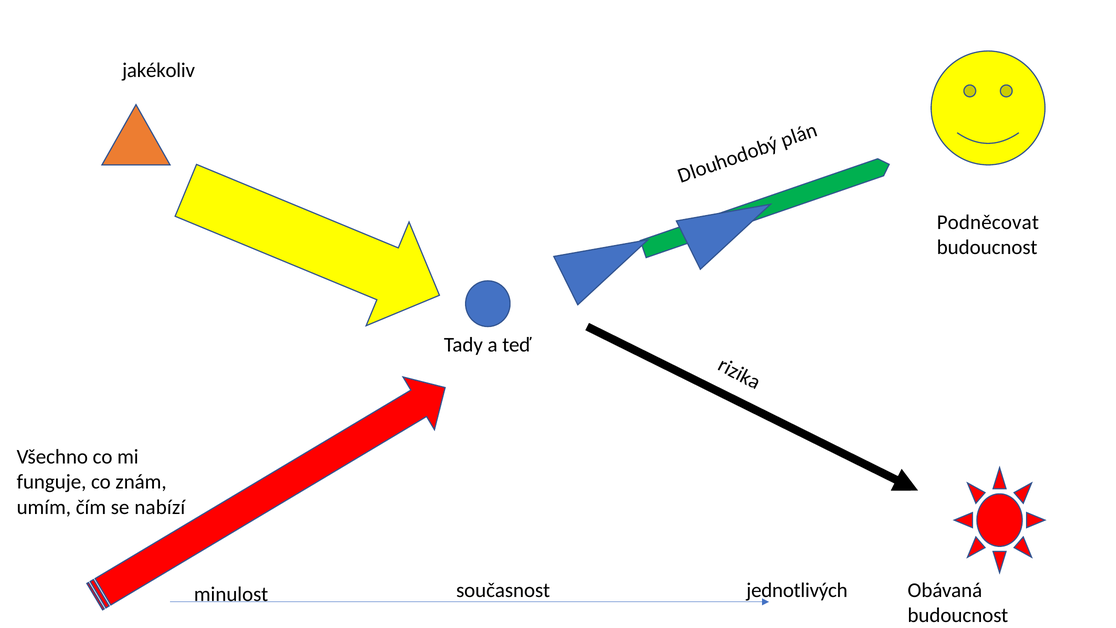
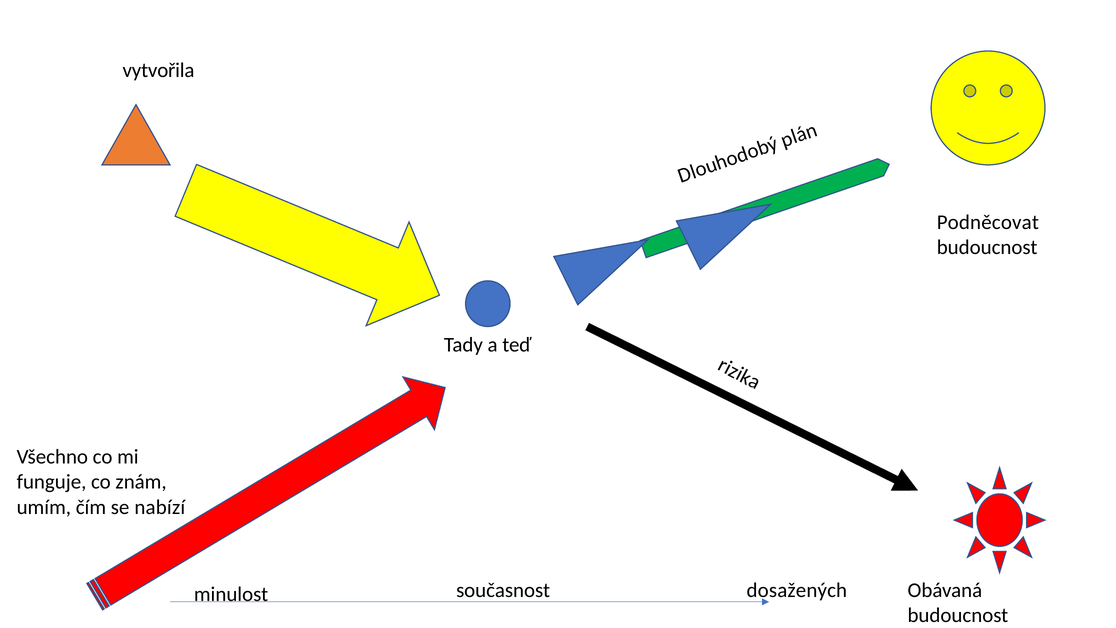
jakékoliv: jakékoliv -> vytvořila (159, 70)
jednotlivých: jednotlivých -> dosažených (797, 590)
